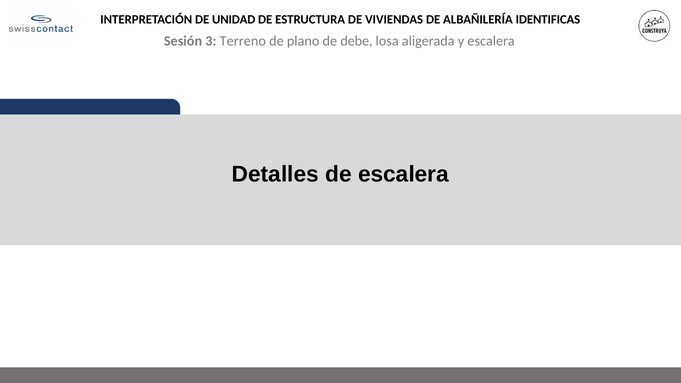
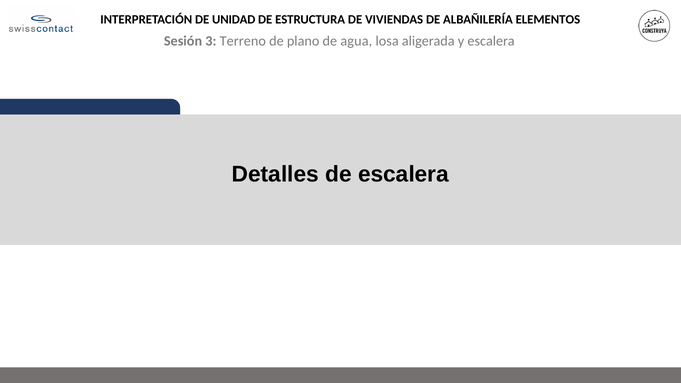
IDENTIFICAS: IDENTIFICAS -> ELEMENTOS (548, 20)
debe: debe -> agua (356, 41)
